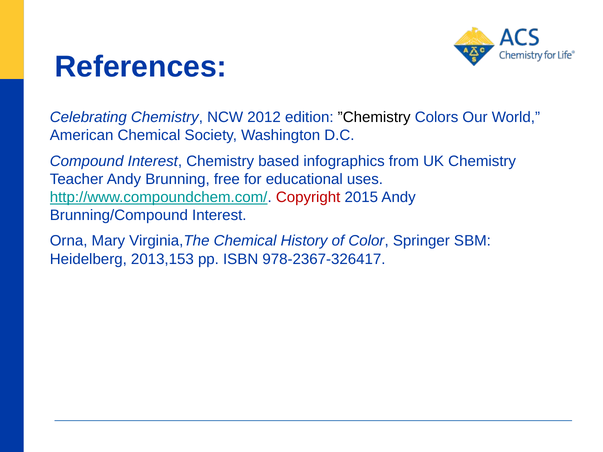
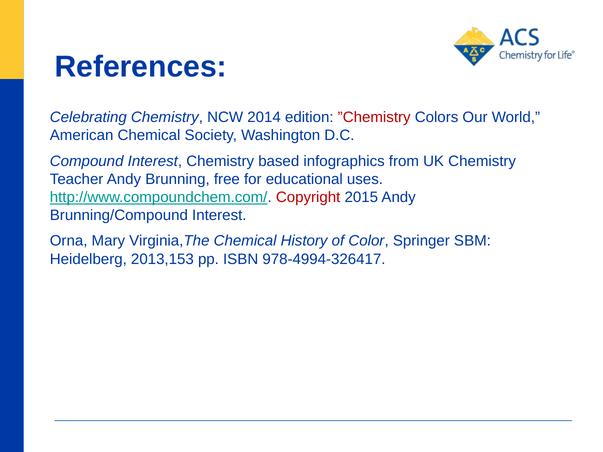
2012: 2012 -> 2014 (264, 118)
”Chemistry colour: black -> red (374, 118)
978-2367-326417: 978-2367-326417 -> 978-4994-326417 (324, 259)
